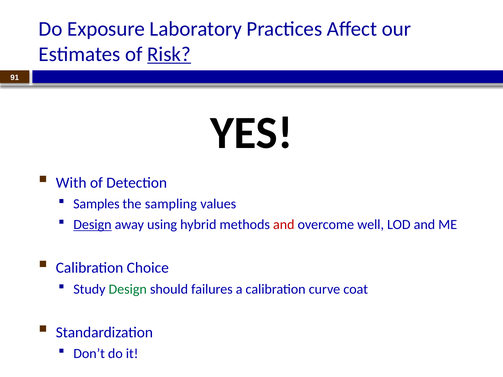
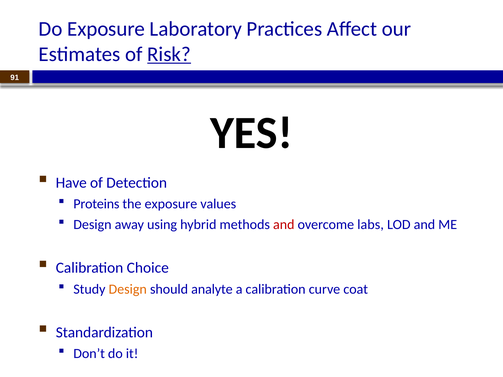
With: With -> Have (71, 183)
Samples: Samples -> Proteins (96, 204)
the sampling: sampling -> exposure (171, 204)
Design underline: present -> none (92, 225)
well: well -> labs (371, 225)
Design colour: green -> orange (128, 289)
failures: failures -> analyte (212, 289)
